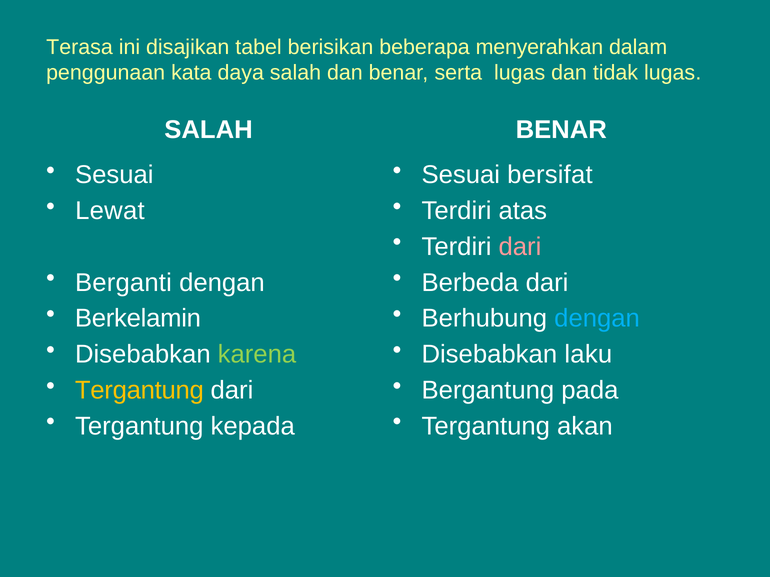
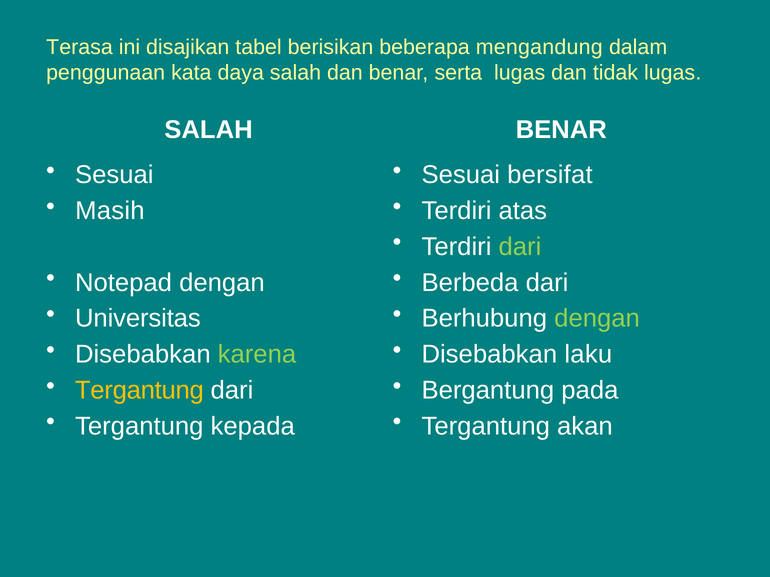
menyerahkan: menyerahkan -> mengandung (539, 47)
Lewat: Lewat -> Masih (110, 211)
dari colour: pink -> light green (520, 247)
Berganti: Berganti -> Notepad (124, 283)
Berkelamin: Berkelamin -> Universitas (138, 319)
dengan colour: light blue -> light green (597, 319)
